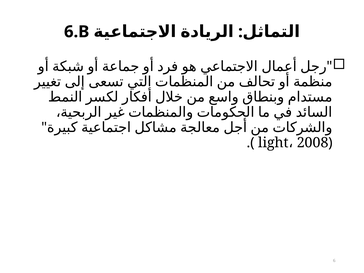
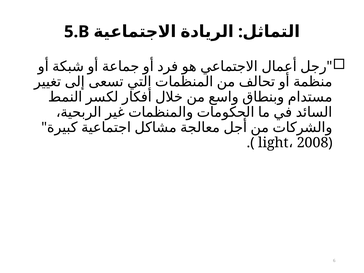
6.B: 6.B -> 5.B (77, 32)
